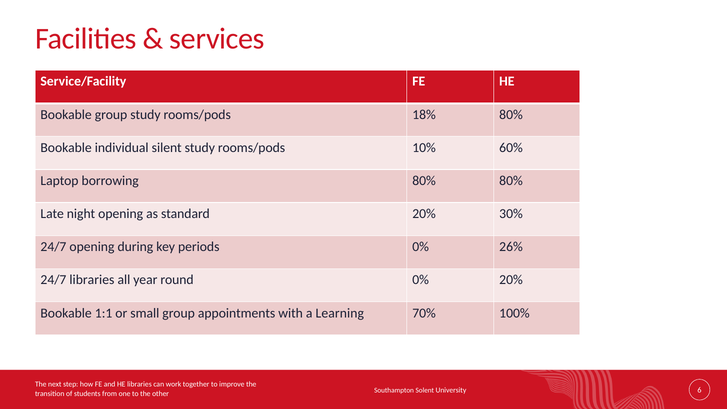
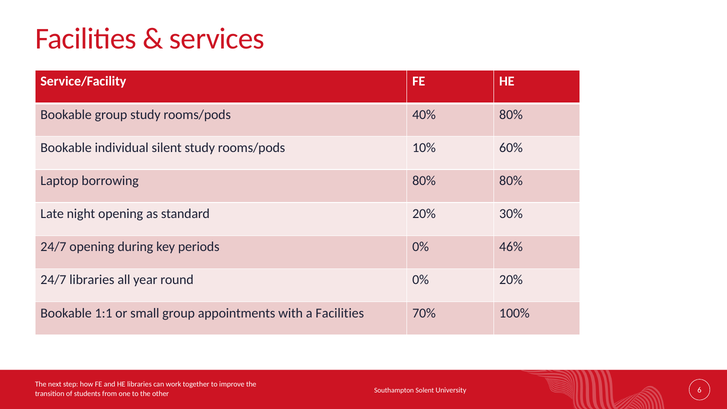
18%: 18% -> 40% (424, 115)
26%: 26% -> 46% (511, 247)
a Learning: Learning -> Facilities (340, 313)
